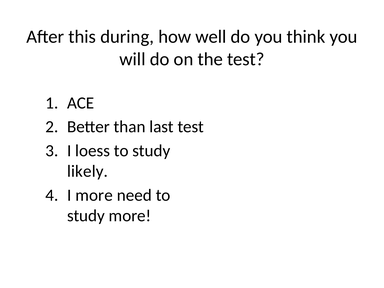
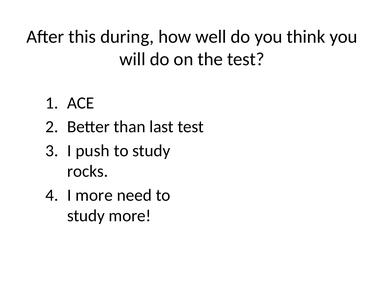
loess: loess -> push (93, 151)
likely: likely -> rocks (88, 171)
